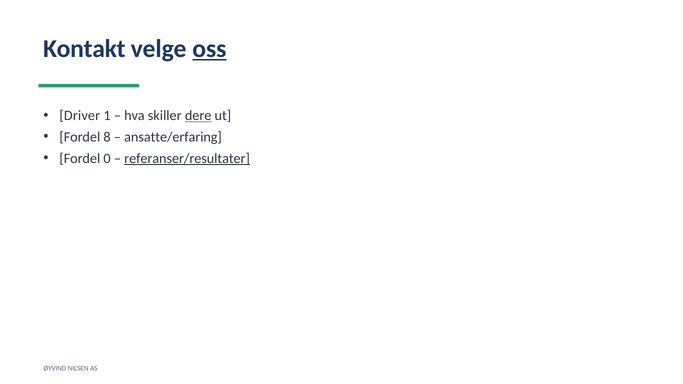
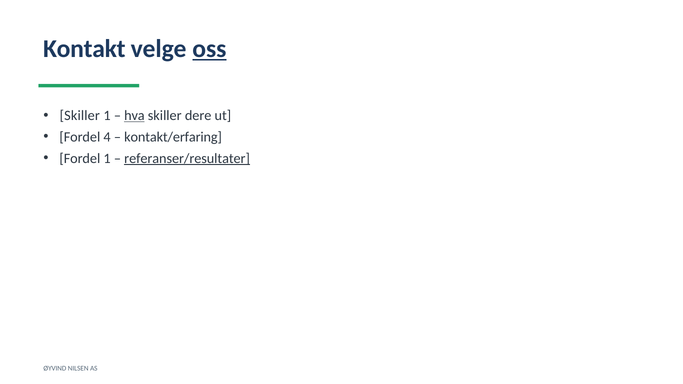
Driver: Driver -> Skiller (80, 116)
hva underline: none -> present (134, 116)
dere underline: present -> none (198, 116)
8: 8 -> 4 (107, 137)
ansatte/erfaring: ansatte/erfaring -> kontakt/erfaring (173, 137)
Fordel 0: 0 -> 1 (107, 158)
